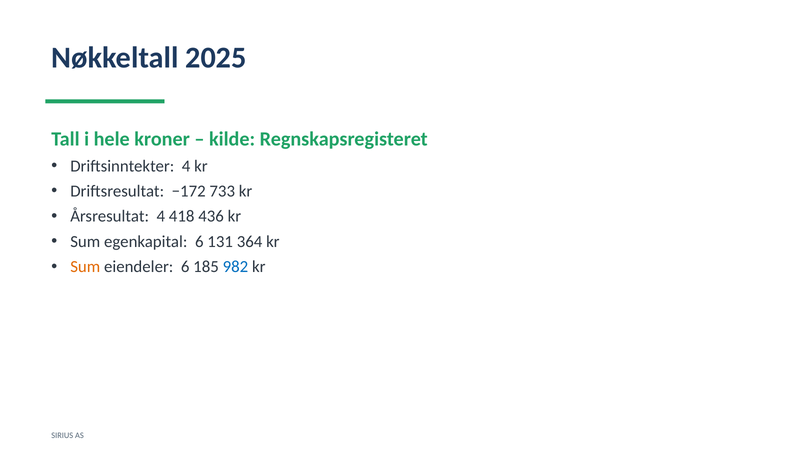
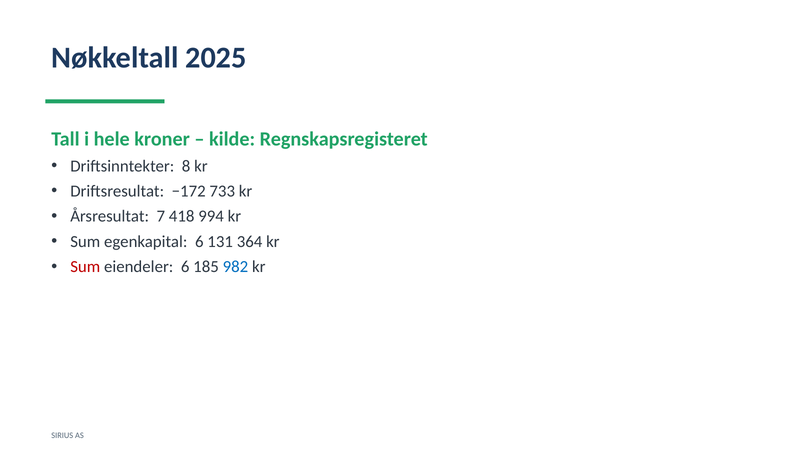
Driftsinntekter 4: 4 -> 8 (186, 166)
Årsresultat 4: 4 -> 7 (161, 216)
436: 436 -> 994 (211, 216)
Sum colour: orange -> red (85, 267)
